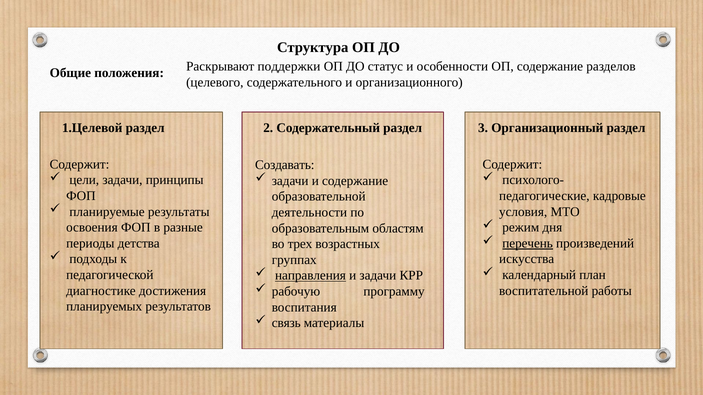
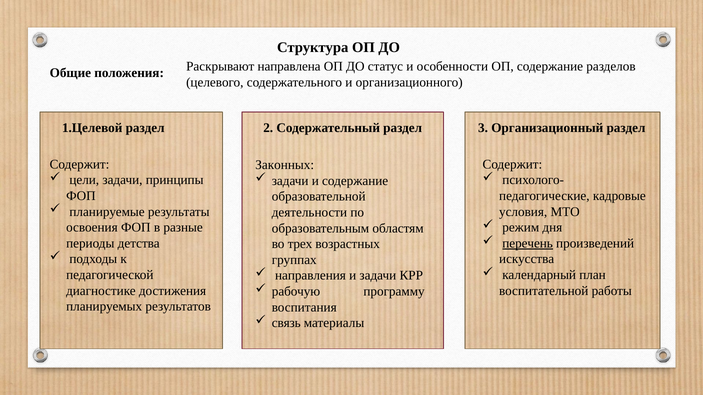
поддержки: поддержки -> направлена (289, 66)
Создавать: Создавать -> Законных (285, 165)
направления underline: present -> none (310, 276)
